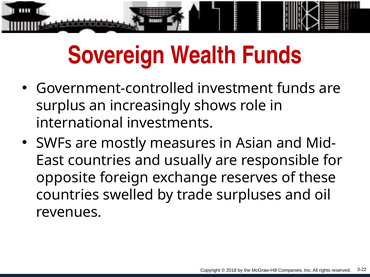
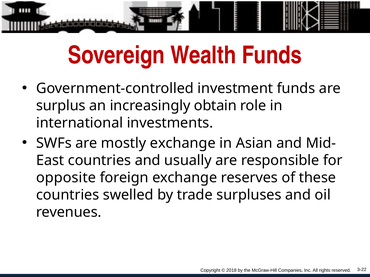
shows: shows -> obtain (215, 106)
mostly measures: measures -> exchange (183, 143)
